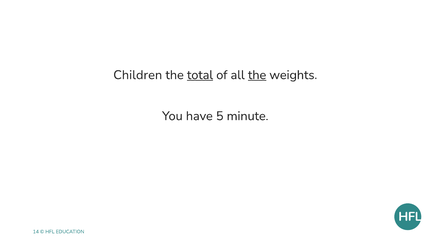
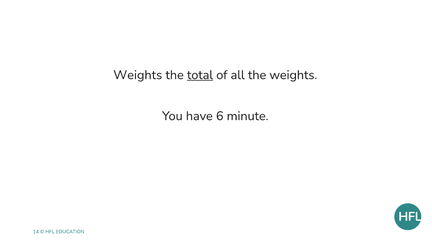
Children: Children -> Weights (138, 75)
the underline: present -> none (257, 75)
5: 5 -> 6 (220, 116)
